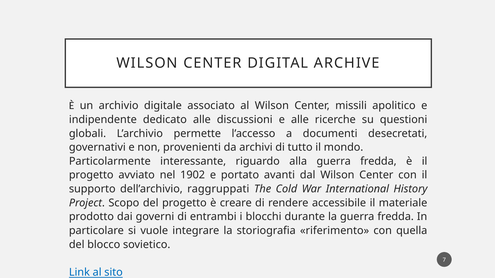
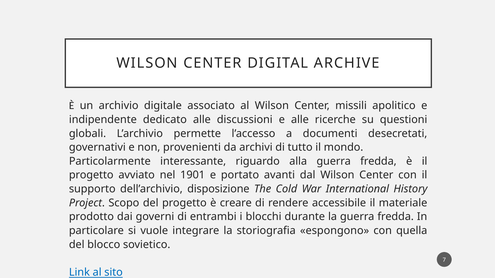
1902: 1902 -> 1901 (193, 175)
raggruppati: raggruppati -> disposizione (218, 189)
riferimento: riferimento -> espongono (335, 231)
